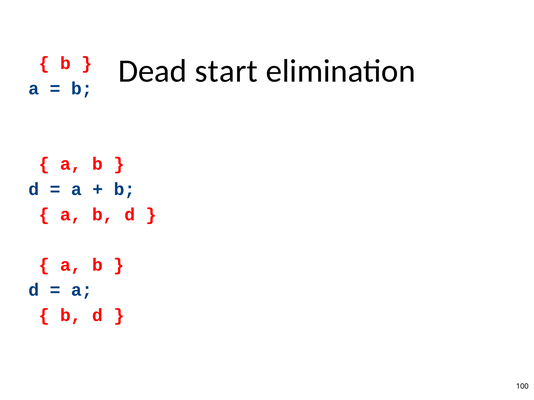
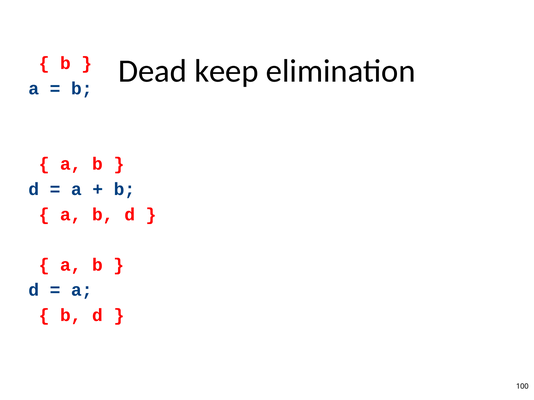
start: start -> keep (226, 71)
